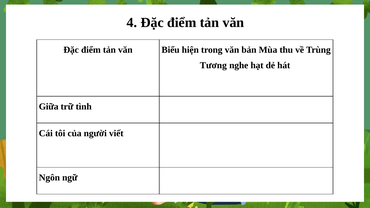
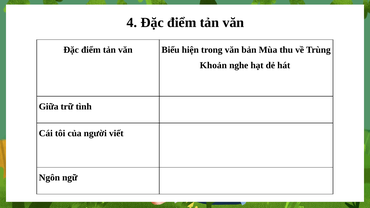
Tương: Tương -> Khoản (213, 65)
